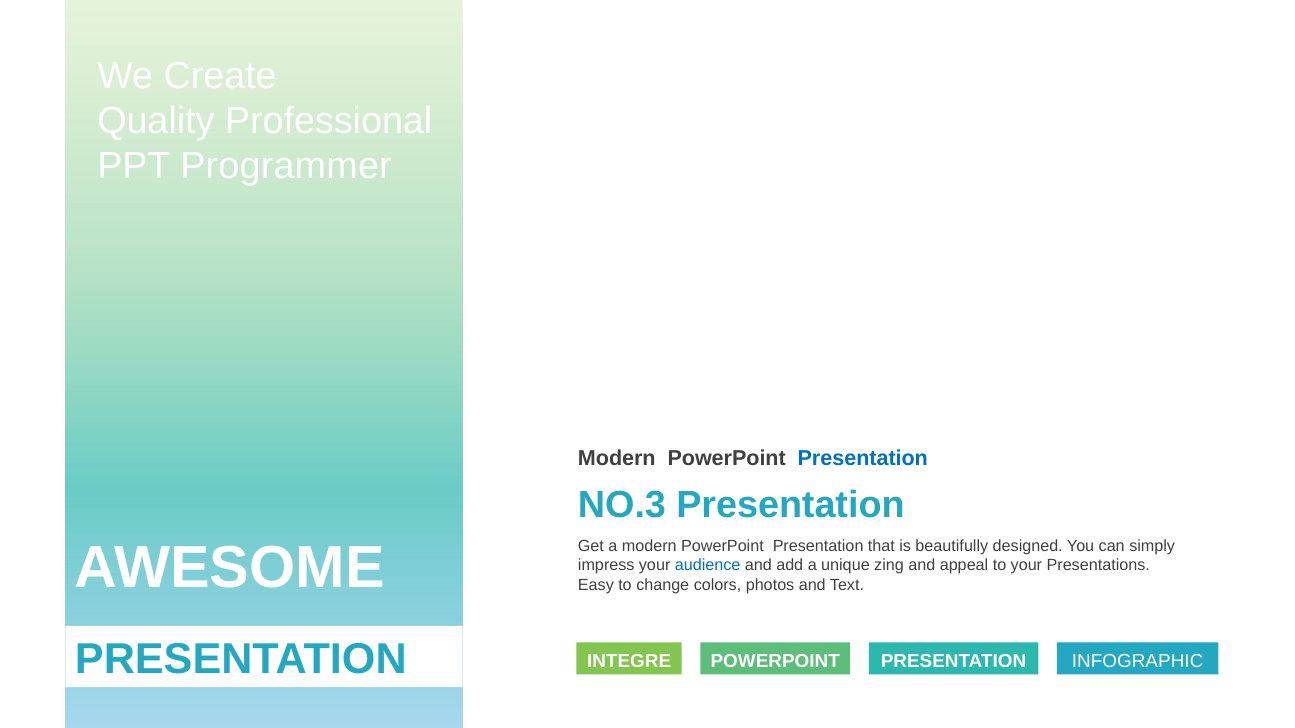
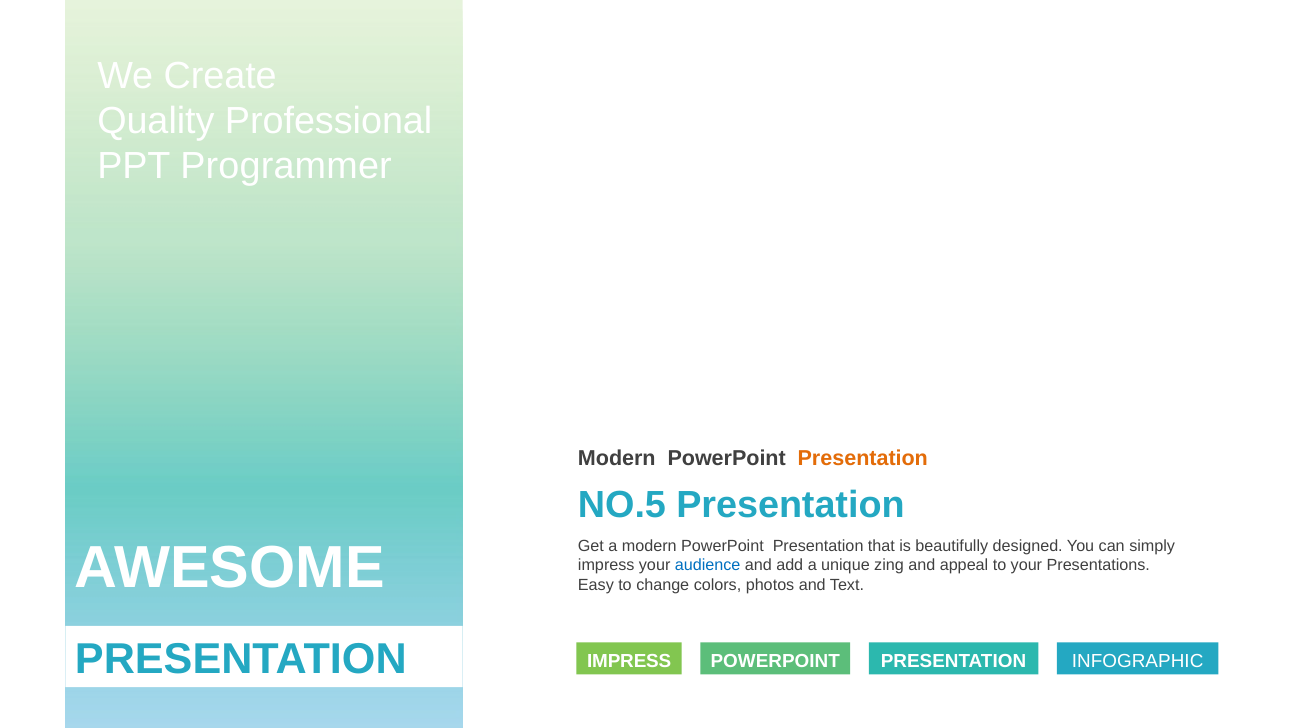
Presentation colour: blue -> orange (863, 458)
NO.3: NO.3 -> NO.5 (622, 505)
INTEGRE: INTEGRE -> IMPRESS (629, 661)
